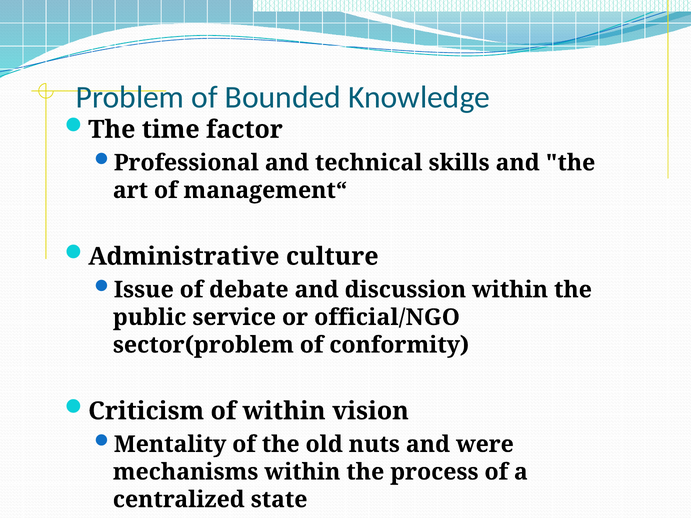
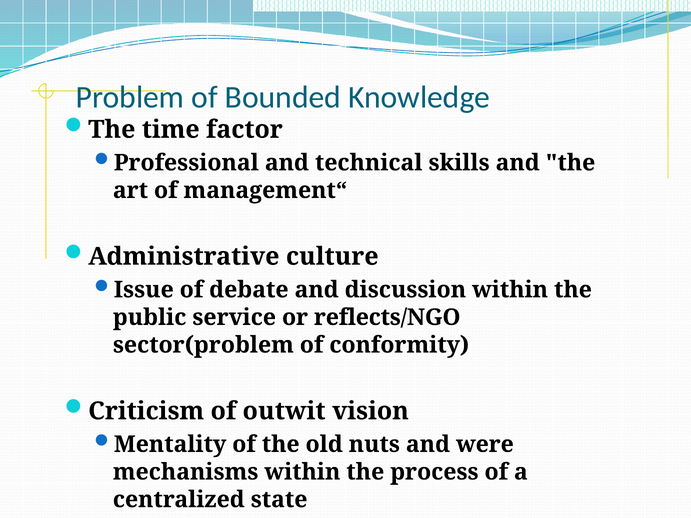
official/NGO: official/NGO -> reflects/NGO (387, 317)
of within: within -> outwit (284, 411)
